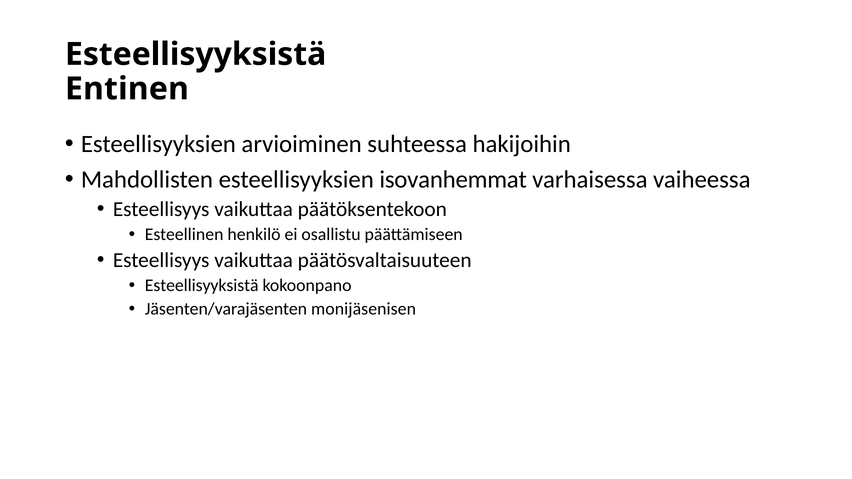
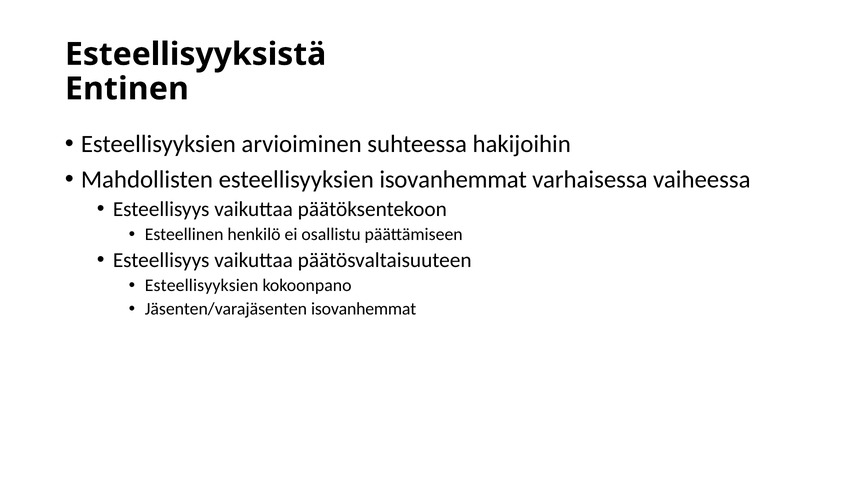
Esteellisyyksistä: Esteellisyyksistä -> Esteellisyyksien (202, 286)
Jäsenten/varajäsenten monijäsenisen: monijäsenisen -> isovanhemmat (364, 309)
